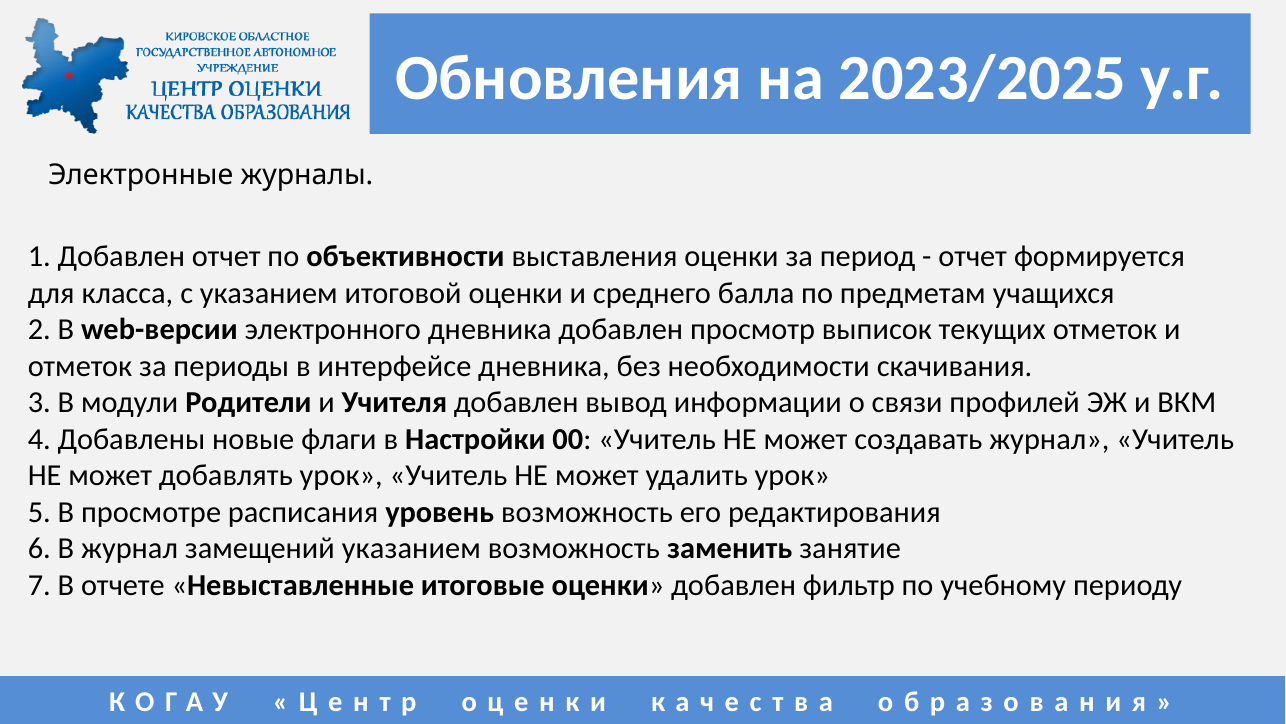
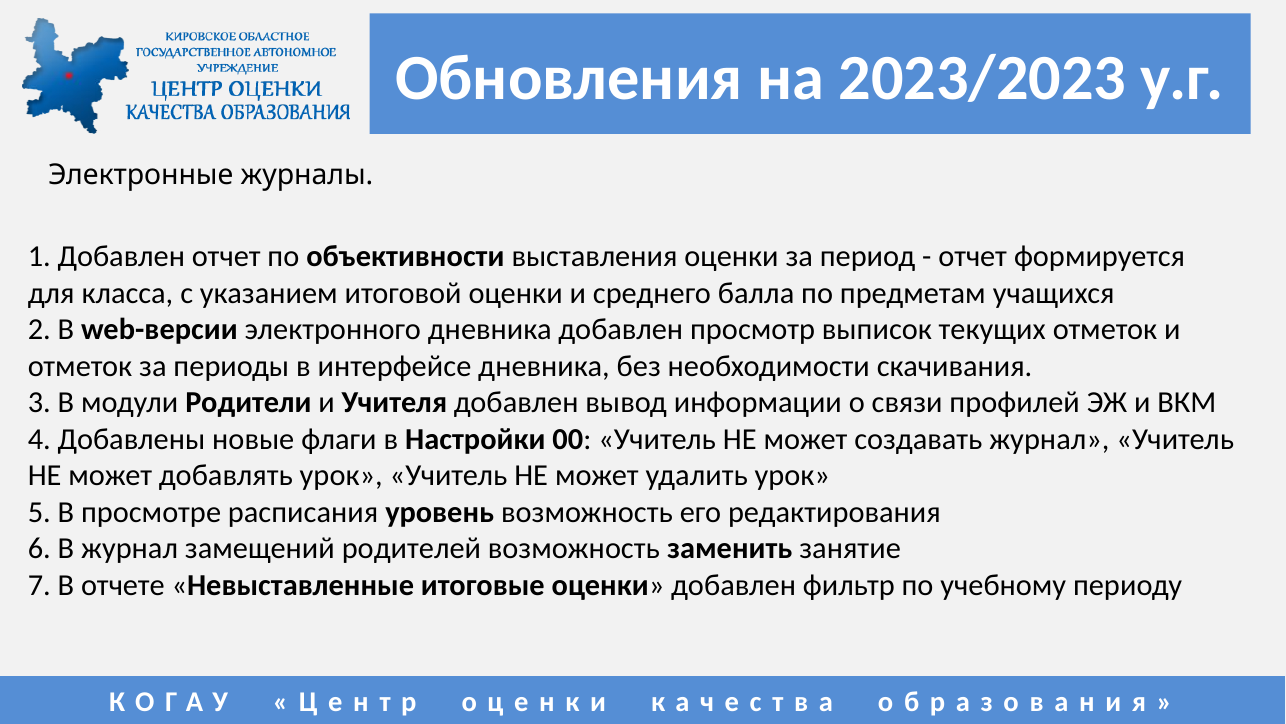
2023/2025: 2023/2025 -> 2023/2023 (983, 78)
замещений указанием: указанием -> родителей (411, 548)
